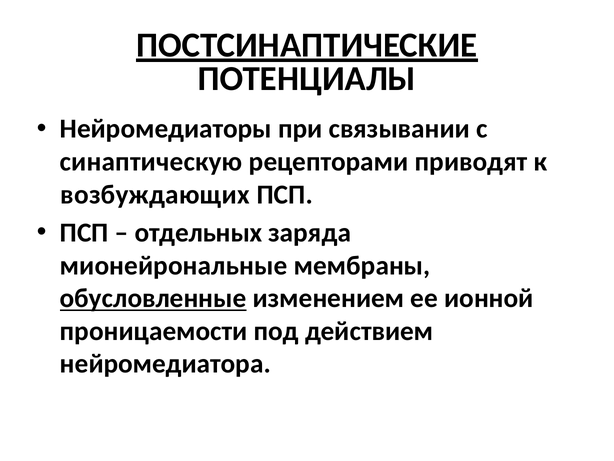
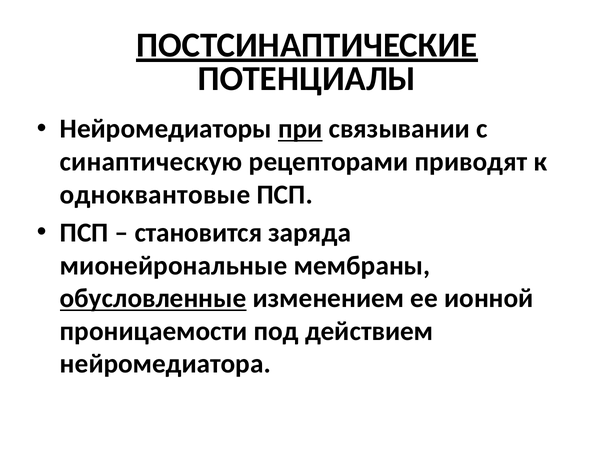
при underline: none -> present (300, 129)
возбуждающих: возбуждающих -> одноквантовые (155, 194)
отдельных: отдельных -> становится (198, 233)
